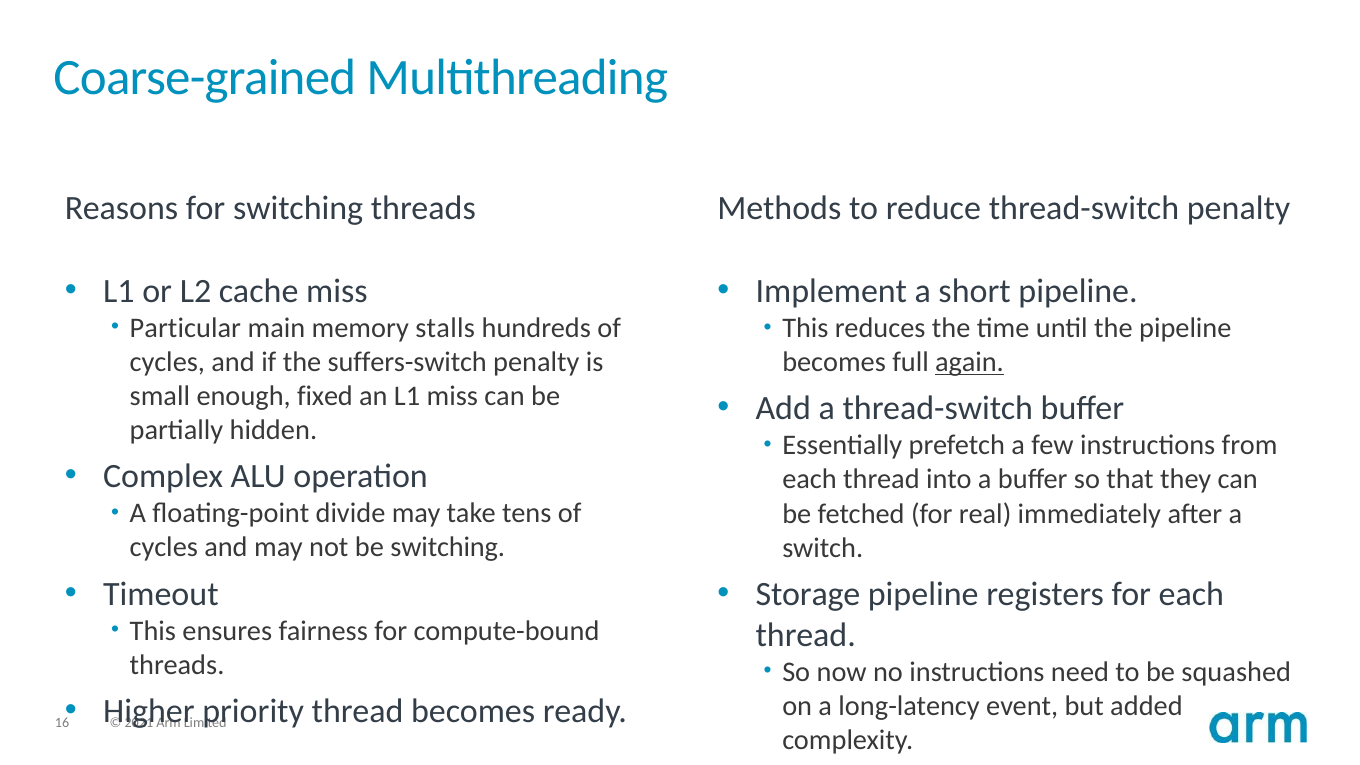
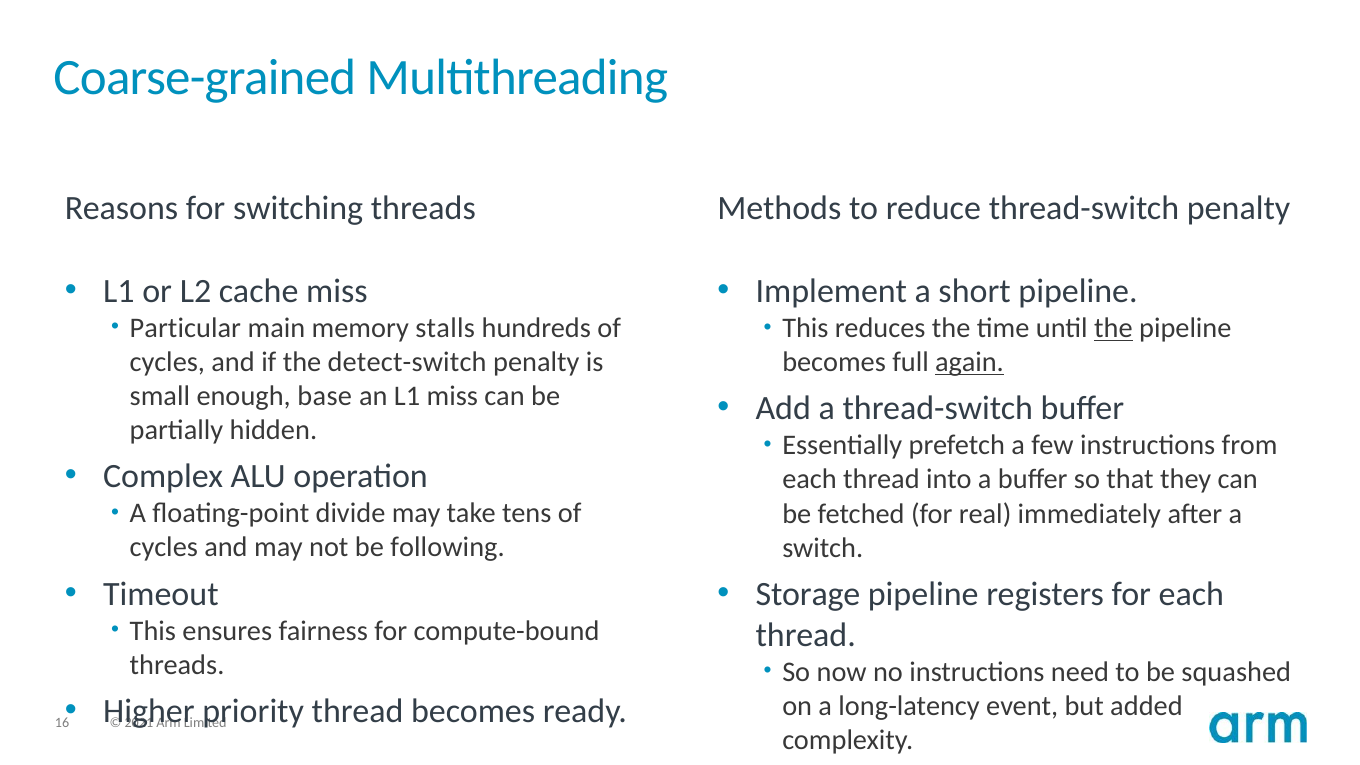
the underline: none -> present (1113, 328)
suffers-switch: suffers-switch -> detect-switch (407, 362)
fixed: fixed -> base (325, 396)
be switching: switching -> following (448, 548)
